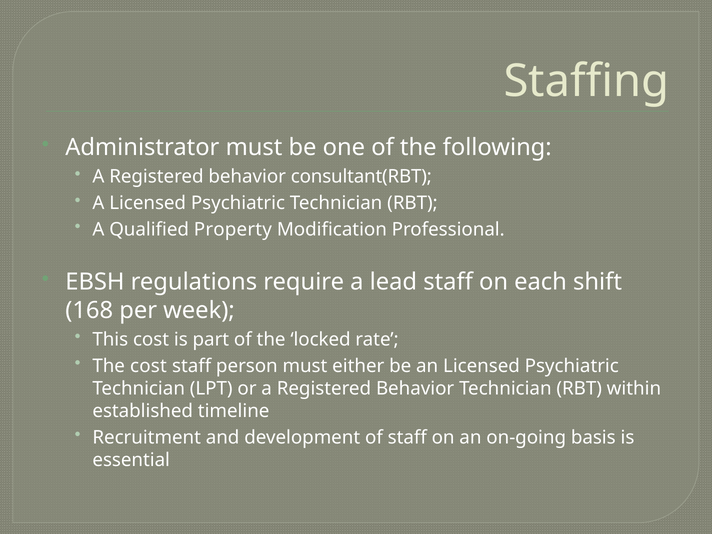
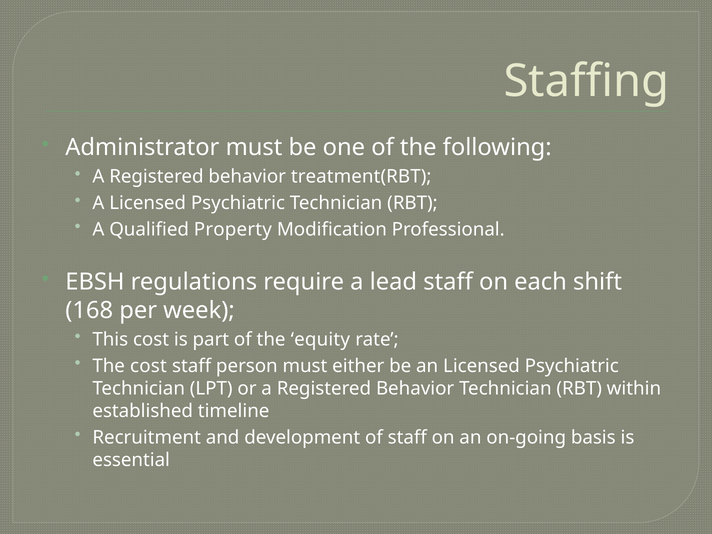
consultant(RBT: consultant(RBT -> treatment(RBT (361, 177)
locked: locked -> equity (320, 340)
